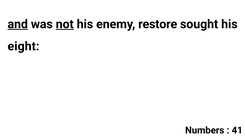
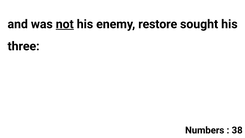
and underline: present -> none (18, 24)
eight: eight -> three (24, 46)
41: 41 -> 38 (237, 130)
